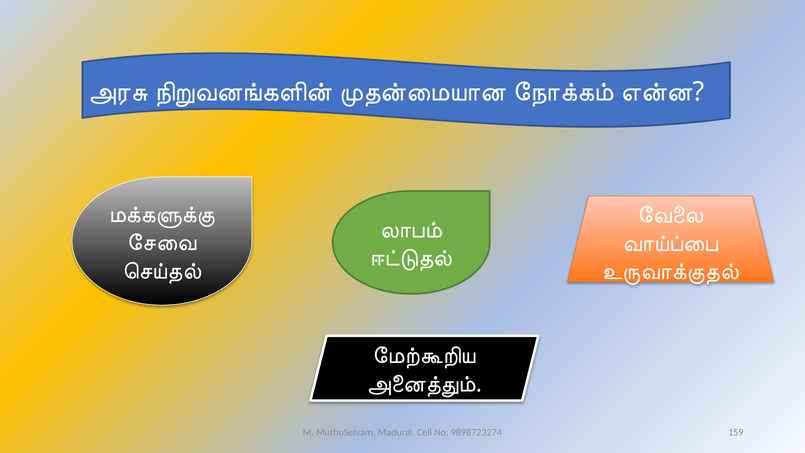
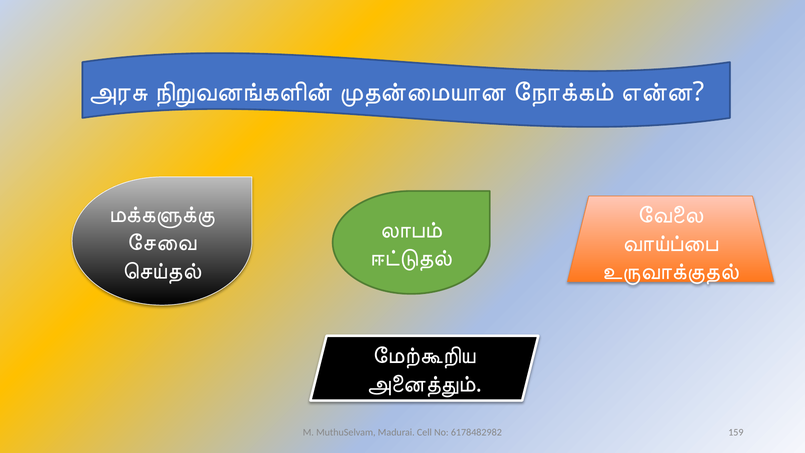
9898723274: 9898723274 -> 6178482982 (476, 432)
